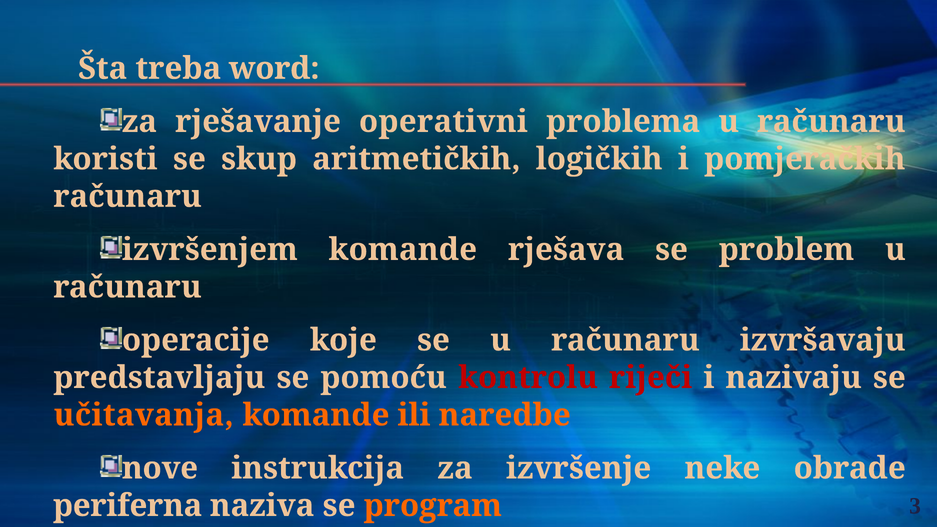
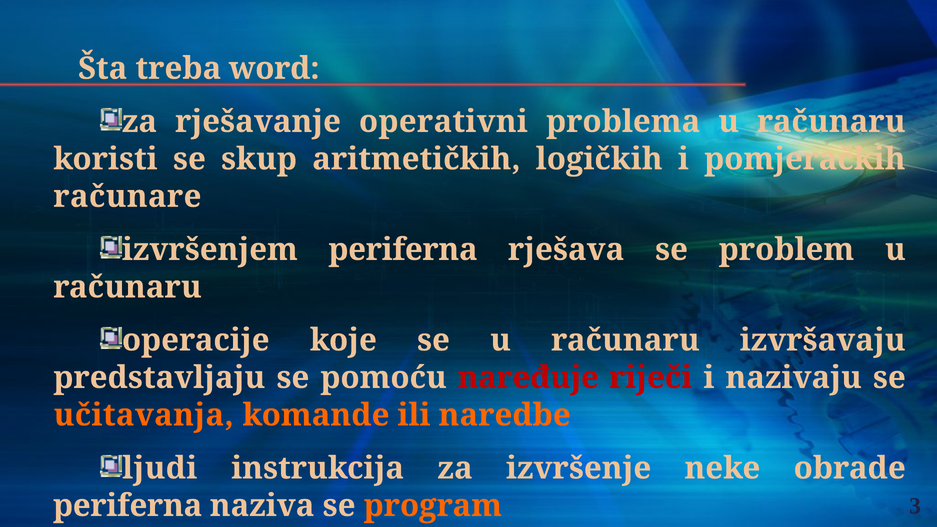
računaru: računaru -> računare (127, 197)
izvršenjem komande: komande -> periferna (403, 250)
kontrolu: kontrolu -> naređuje (528, 378)
nove: nove -> ljudi (160, 468)
